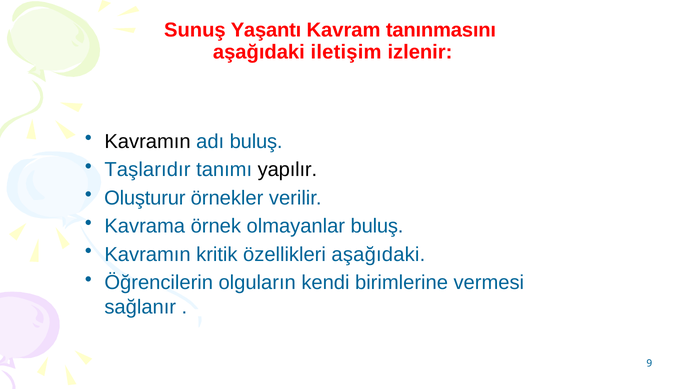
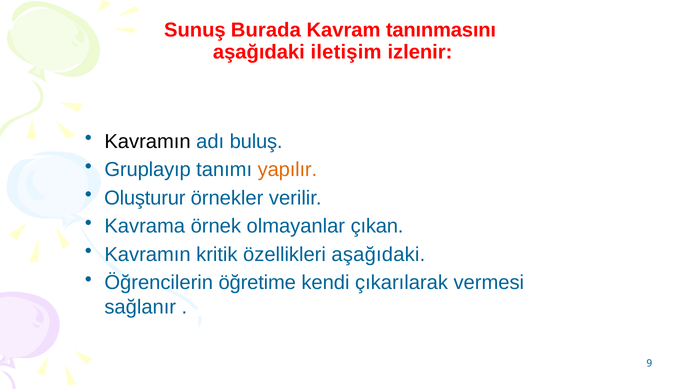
Yaşantı: Yaşantı -> Burada (266, 30)
Taşlarıdır: Taşlarıdır -> Gruplayıp (148, 170)
yapılır colour: black -> orange (287, 170)
olmayanlar buluş: buluş -> çıkan (377, 226)
olguların: olguların -> öğretime (257, 283)
birimlerine: birimlerine -> çıkarılarak (402, 283)
